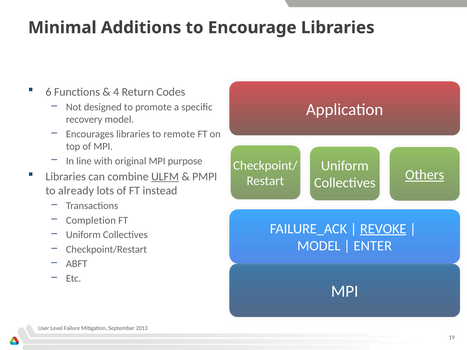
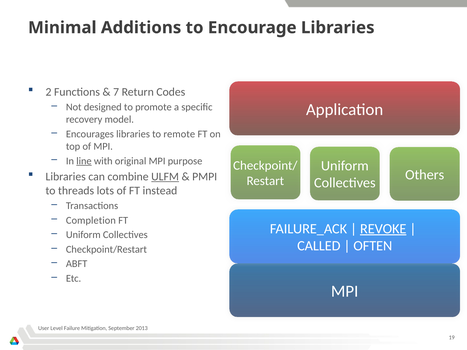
6: 6 -> 2 (48, 92)
4: 4 -> 7 (116, 92)
line underline: none -> present (84, 161)
Others underline: present -> none (425, 175)
already: already -> threads (76, 191)
MODEL: MODEL -> CALLED (319, 246)
ENTER: ENTER -> OFTEN (373, 246)
